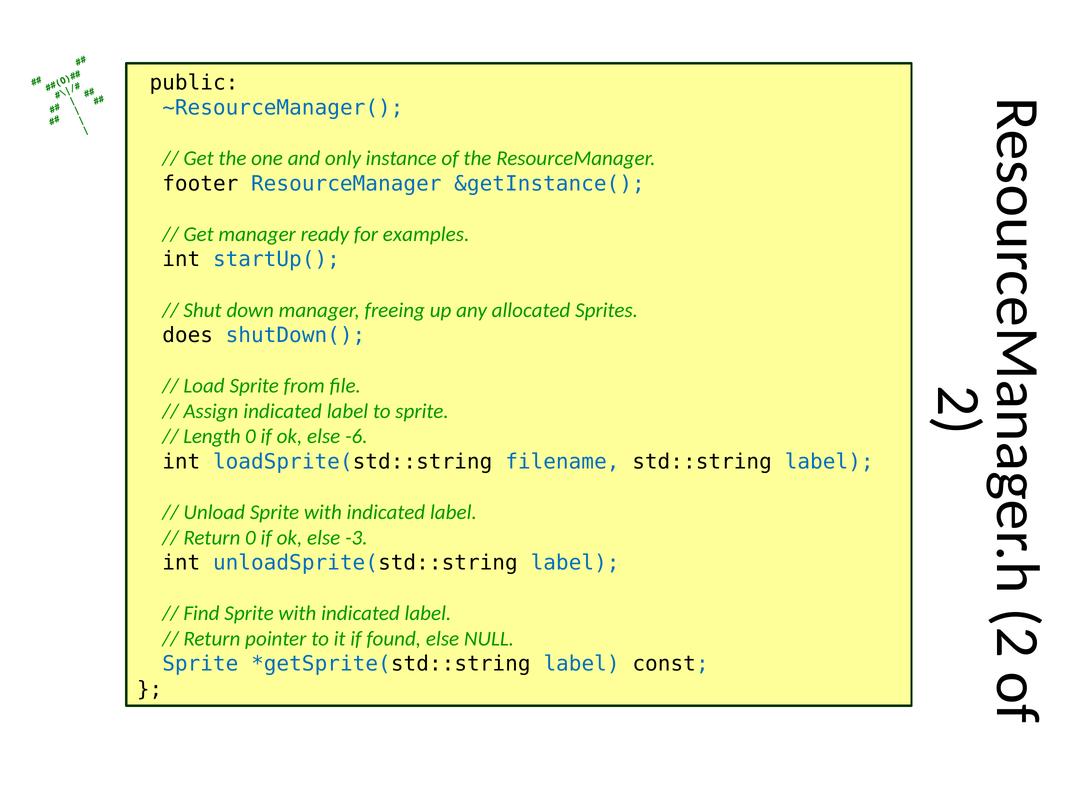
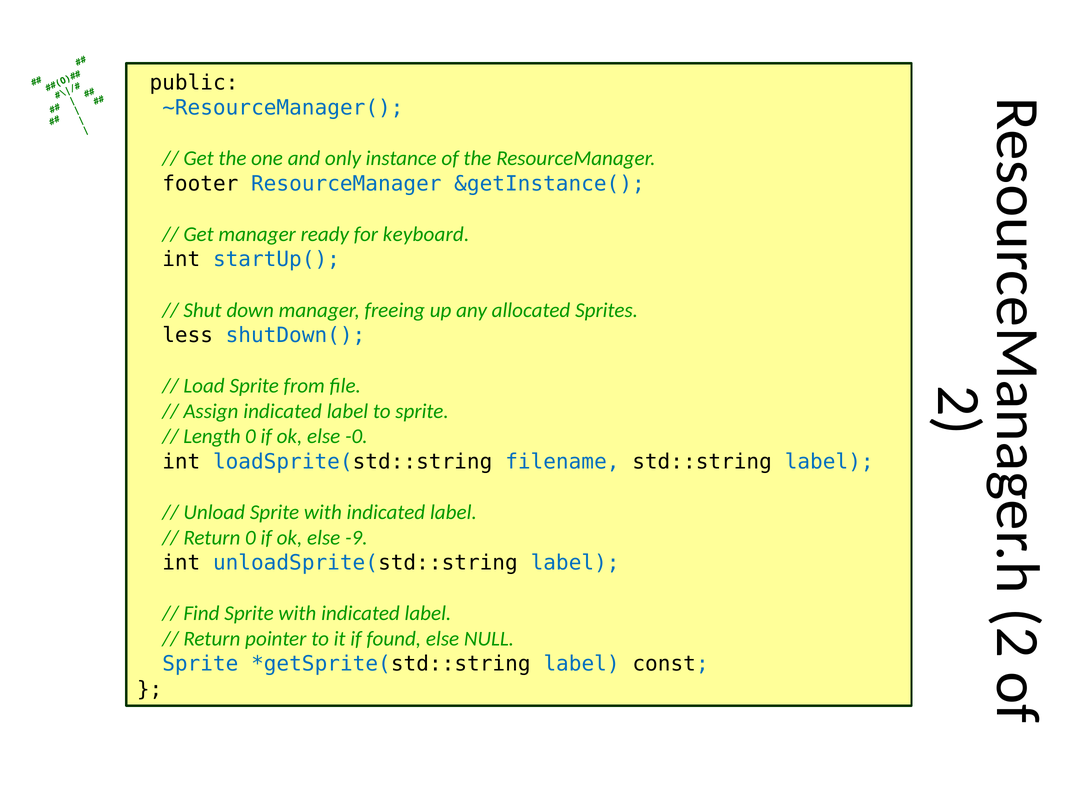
examples: examples -> keyboard (426, 234)
does: does -> less (188, 335)
-6: -6 -> -0 (356, 437)
-3: -3 -> -9 (356, 538)
